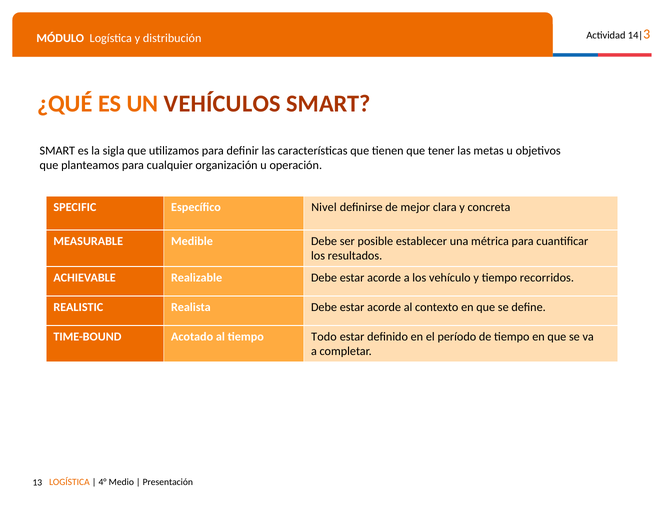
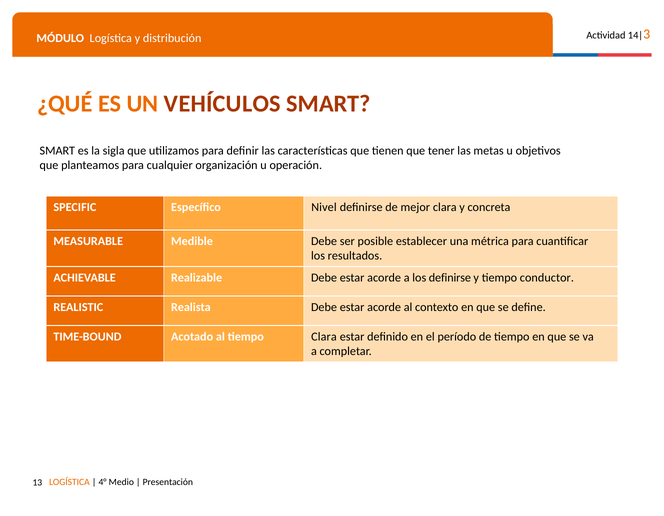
los vehículo: vehículo -> definirse (450, 278)
recorridos: recorridos -> conductor (547, 278)
tiempo Todo: Todo -> Clara (324, 337)
